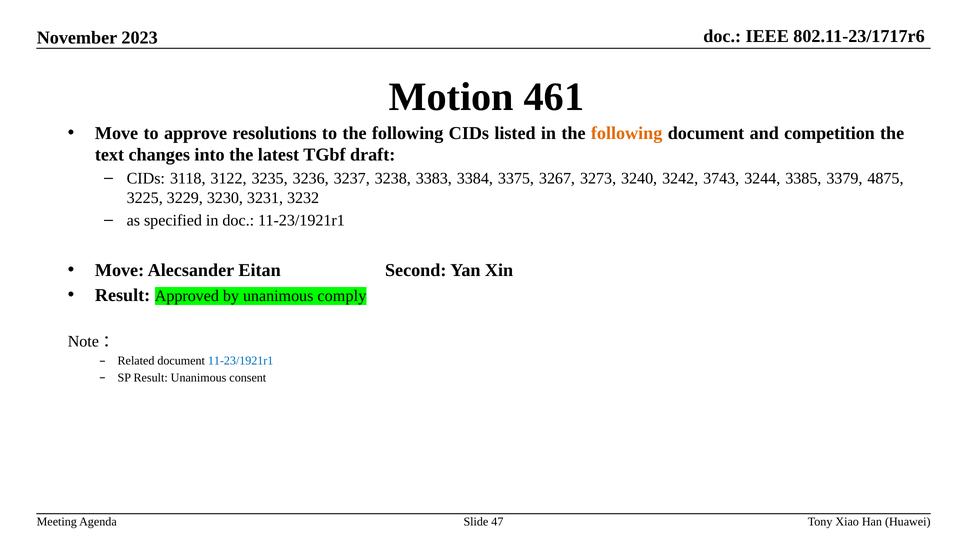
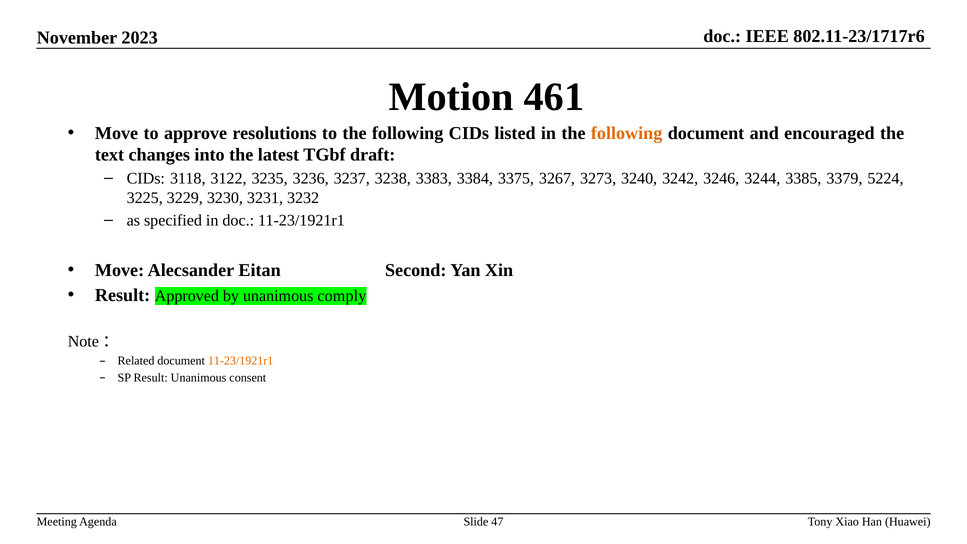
competition: competition -> encouraged (829, 133)
3743: 3743 -> 3246 (721, 178)
4875: 4875 -> 5224 (885, 178)
11-23/1921r1 colour: blue -> orange (241, 361)
